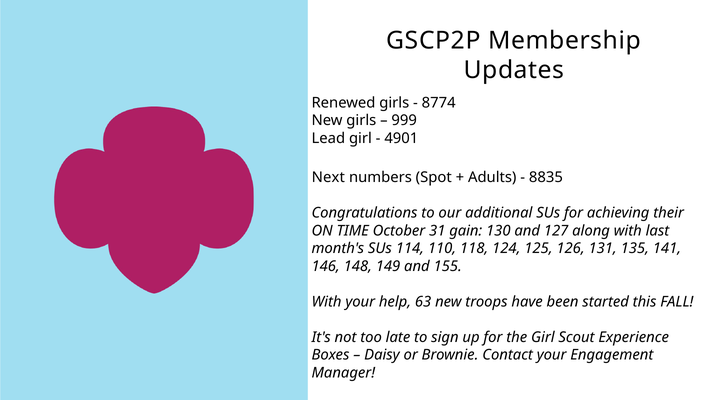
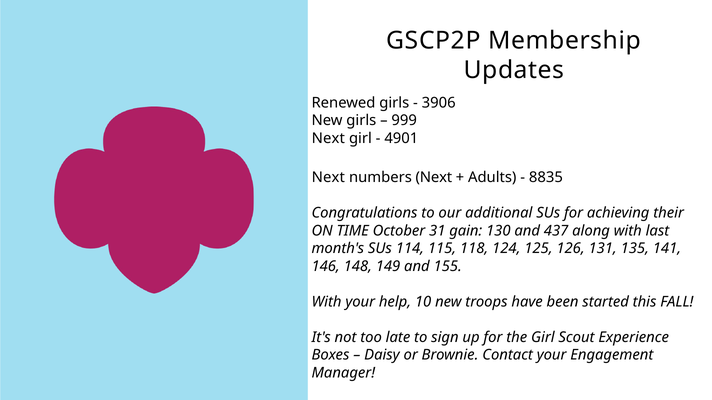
8774: 8774 -> 3906 (439, 103)
Lead: Lead -> Next (328, 138)
numbers Spot: Spot -> Next (434, 178)
127: 127 -> 437 (556, 231)
110: 110 -> 115 (442, 249)
63: 63 -> 10 (423, 302)
